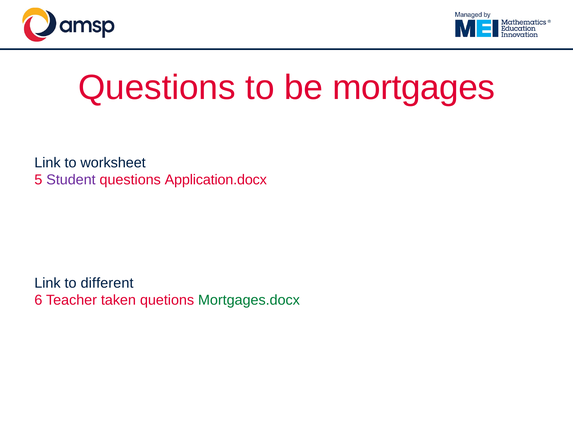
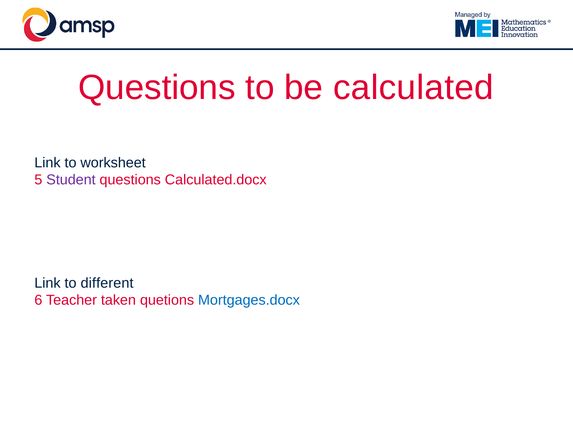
mortgages: mortgages -> calculated (413, 87)
Application.docx: Application.docx -> Calculated.docx (216, 180)
Mortgages.docx colour: green -> blue (249, 300)
